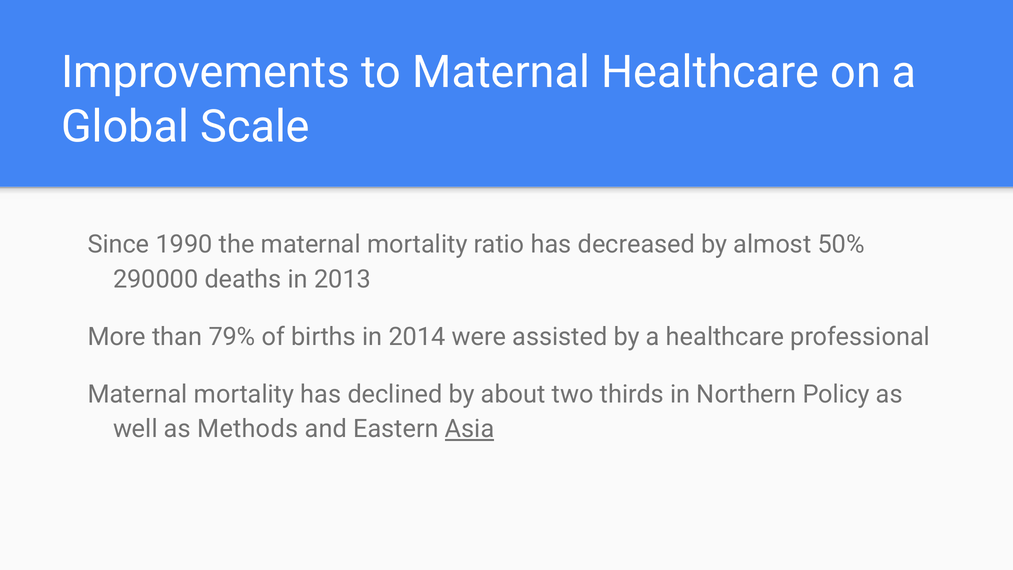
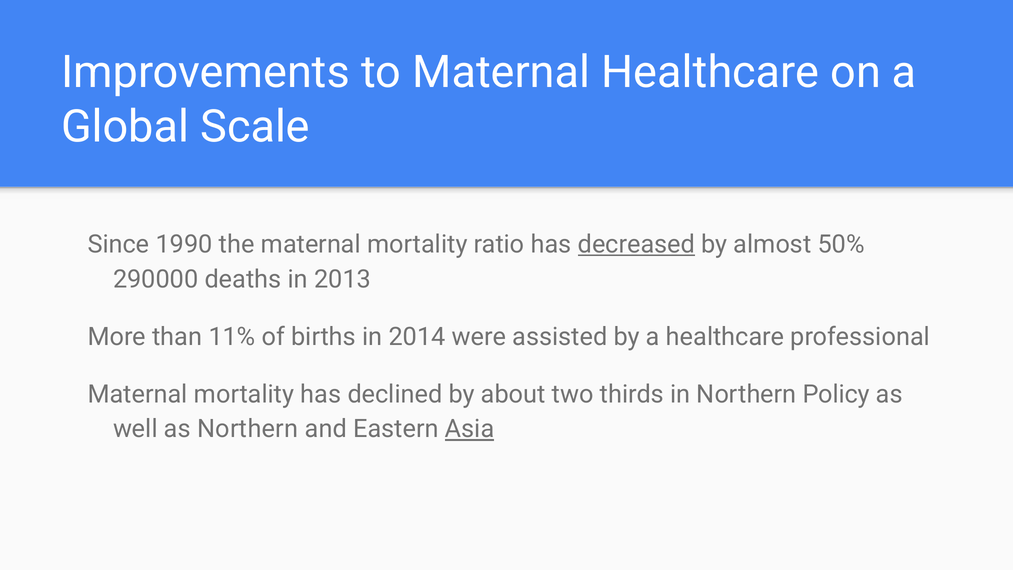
decreased underline: none -> present (636, 244)
79%: 79% -> 11% (232, 337)
as Methods: Methods -> Northern (248, 429)
